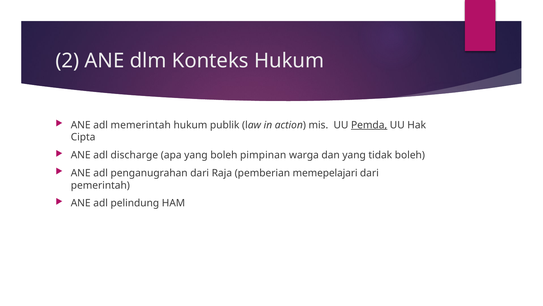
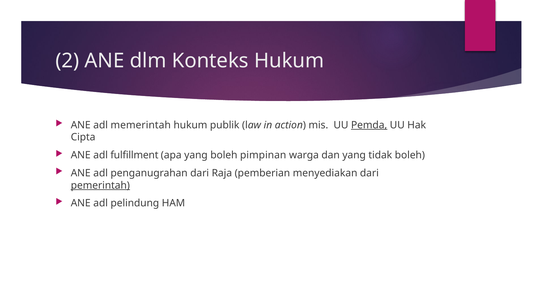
discharge: discharge -> fulfillment (134, 155)
memepelajari: memepelajari -> menyediakan (325, 173)
pemerintah underline: none -> present (100, 185)
